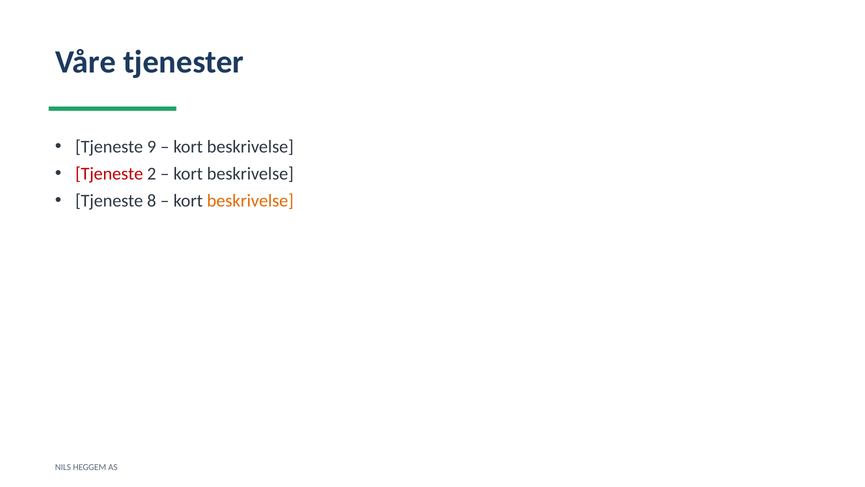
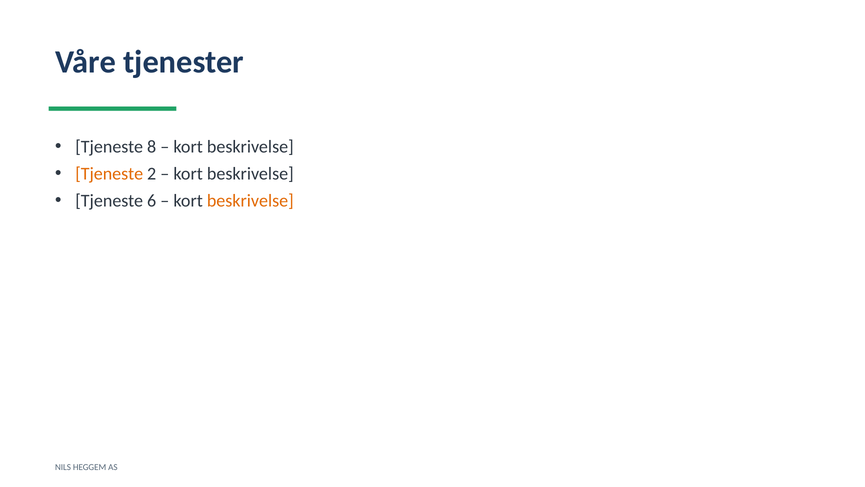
9: 9 -> 8 (152, 147)
Tjeneste colour: red -> orange (109, 174)
8: 8 -> 6 (152, 201)
